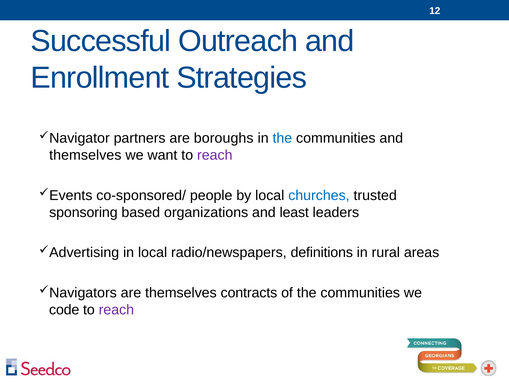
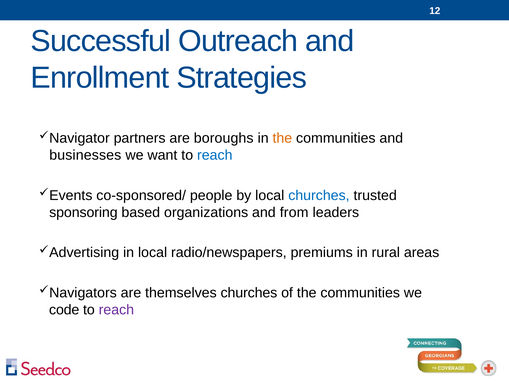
the colour: blue -> orange (282, 138)
themselves: themselves -> businesses (85, 155)
reach colour: purple -> blue (215, 155)
least: least -> from (294, 212)
definitions: definitions -> premiums (322, 252)
themselves contracts: contracts -> churches (249, 293)
